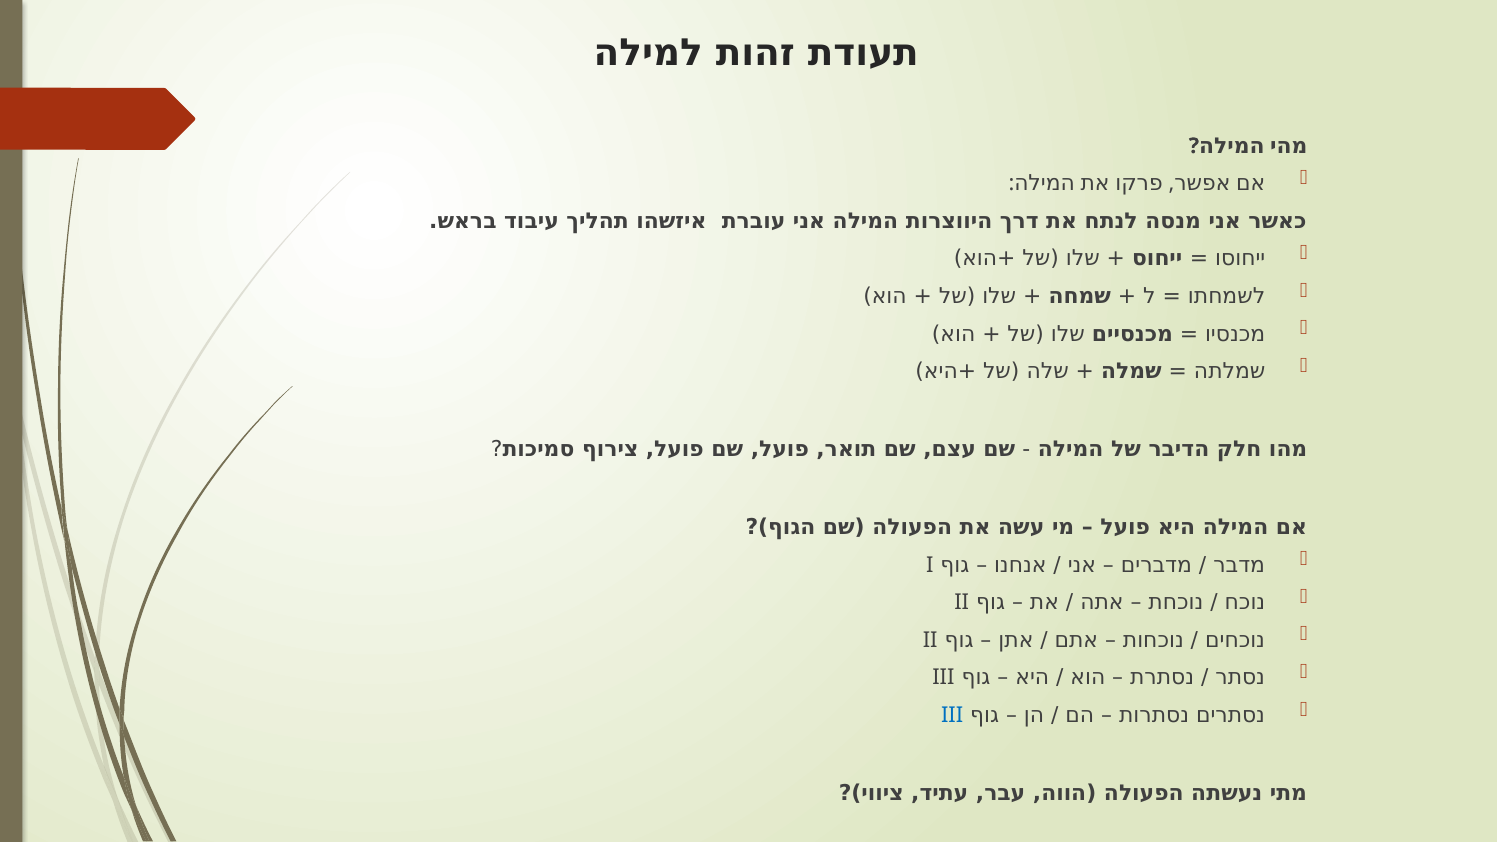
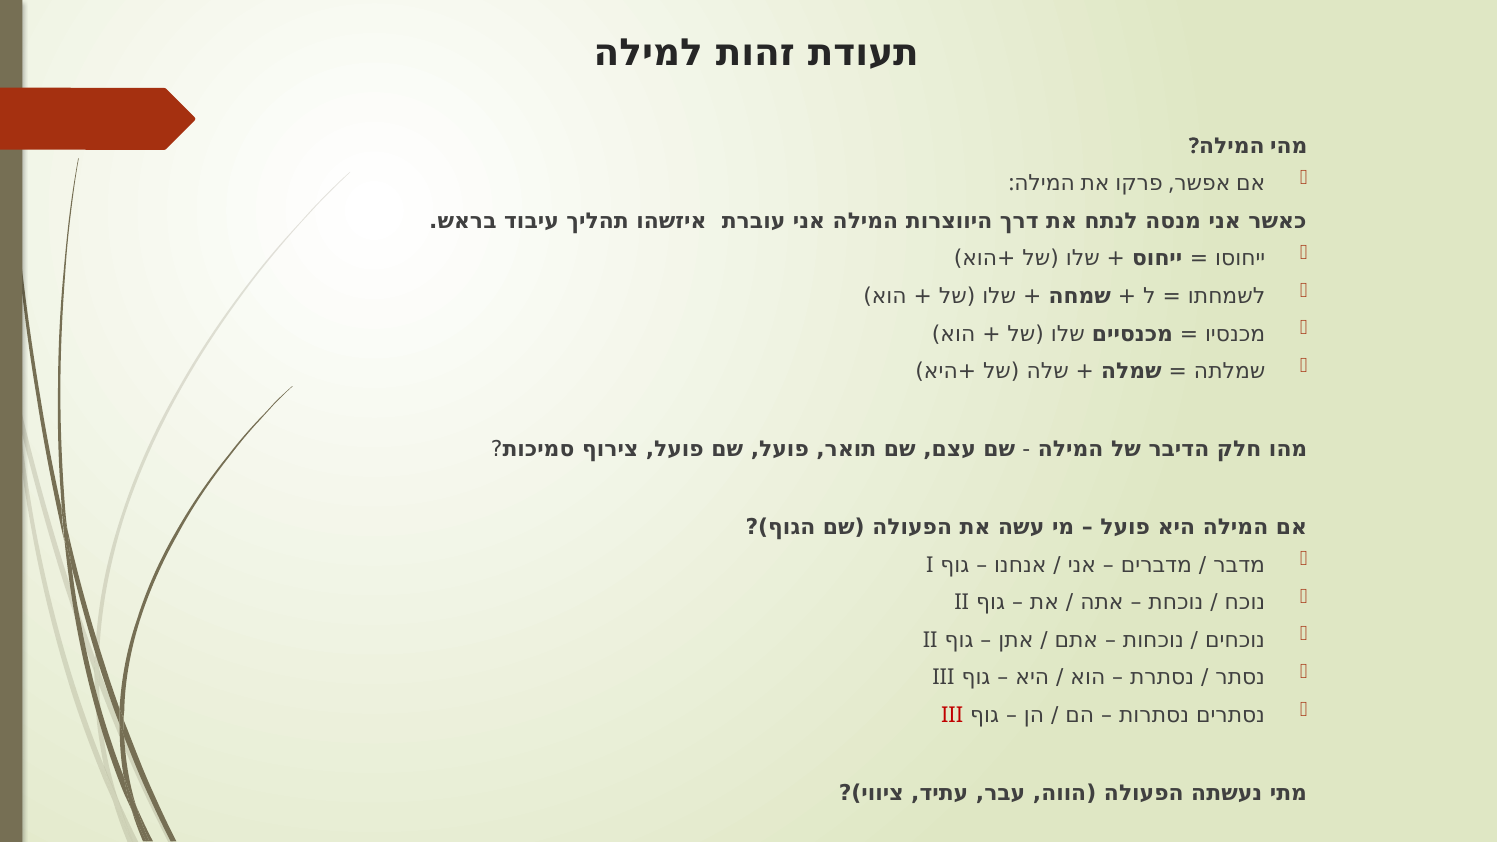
III colour: blue -> red (952, 715)
